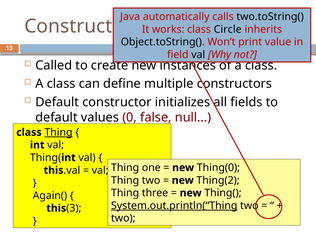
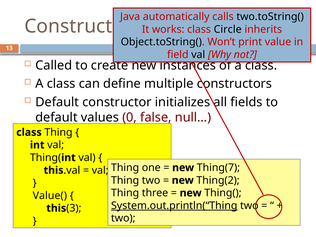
Thing underline: present -> none (58, 132)
Thing(0: Thing(0 -> Thing(7 (218, 168)
Again(: Again( -> Value( (50, 196)
